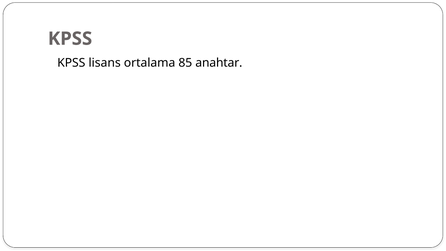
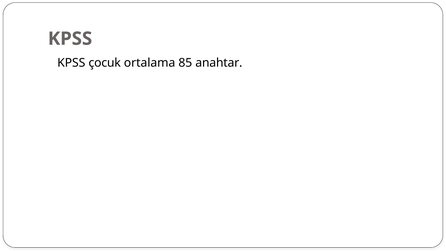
lisans: lisans -> çocuk (105, 63)
